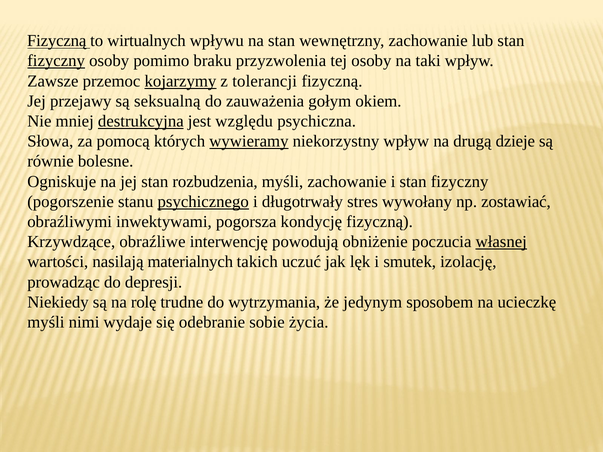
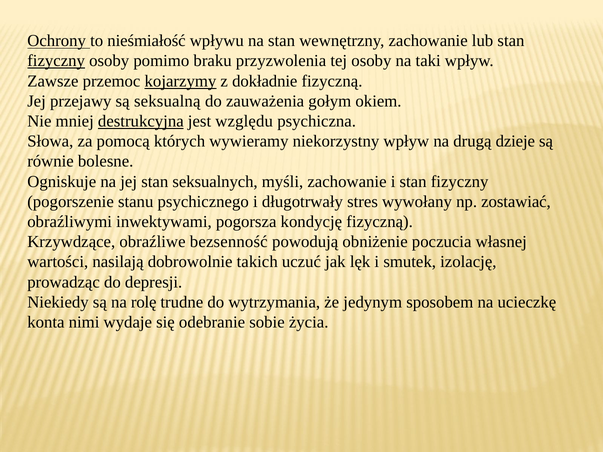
Fizyczną: Fizyczną -> Ochrony (57, 41)
wirtualnych: wirtualnych -> nieśmiałość (147, 41)
tolerancji: tolerancji -> dokładnie (265, 81)
wywieramy underline: present -> none (249, 141)
rozbudzenia: rozbudzenia -> seksualnych (215, 182)
psychicznego underline: present -> none (203, 202)
interwencję: interwencję -> bezsenność (229, 242)
własnej underline: present -> none (501, 242)
materialnych: materialnych -> dobrowolnie (190, 262)
myśli: myśli -> konta (46, 322)
